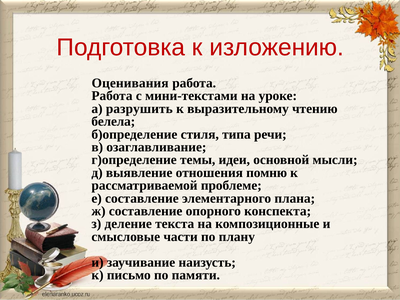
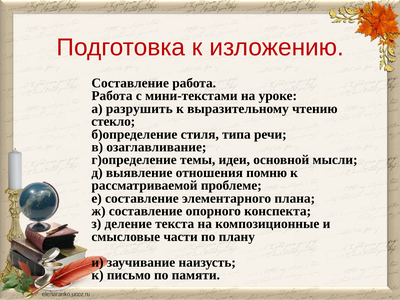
Оценивания: Оценивания -> Составление (130, 83)
белела: белела -> стекло (113, 121)
